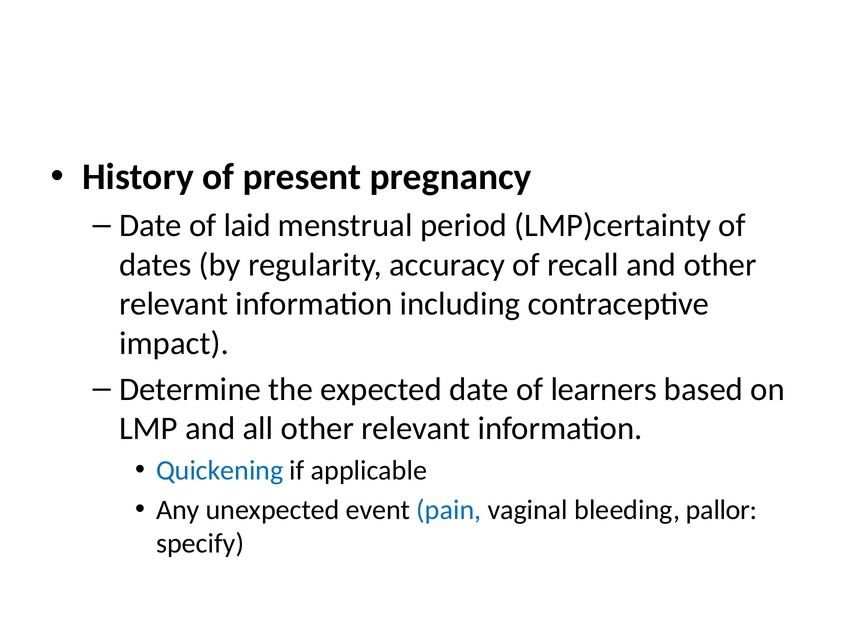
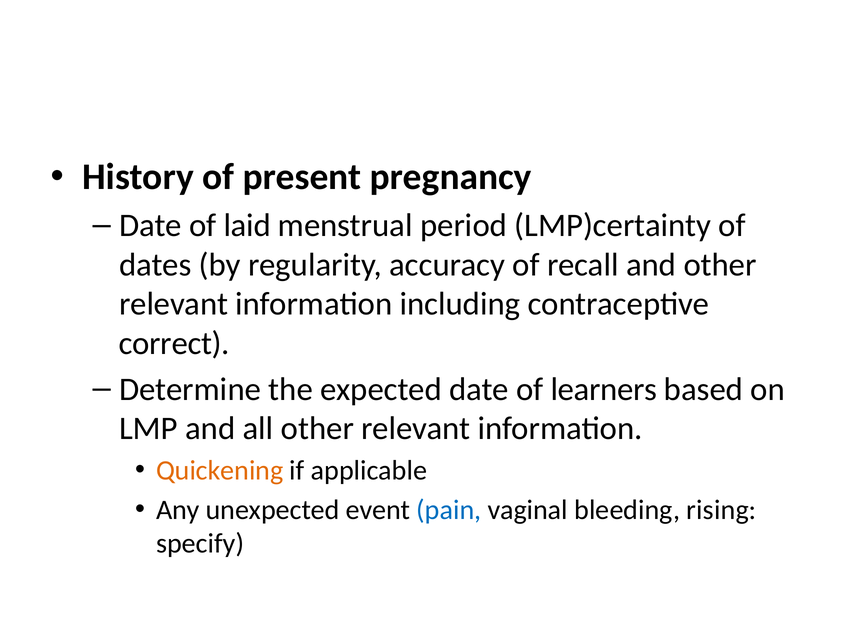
impact: impact -> correct (174, 343)
Quickening colour: blue -> orange (220, 470)
pallor: pallor -> rising (721, 510)
